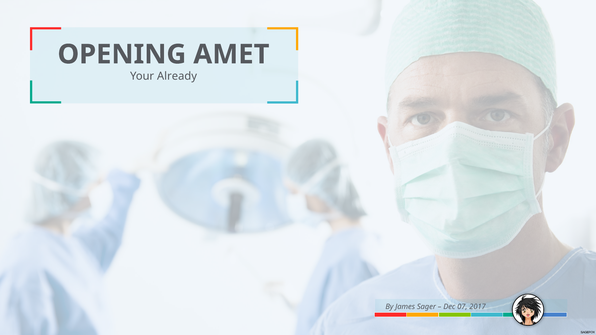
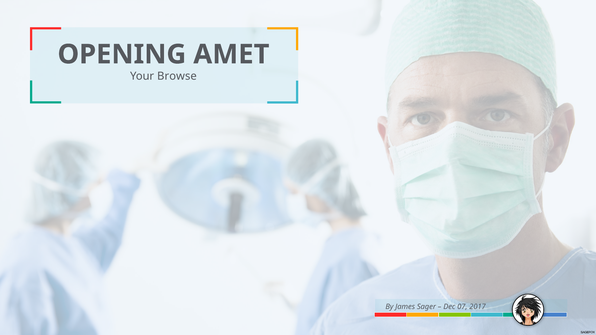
Already: Already -> Browse (177, 76)
